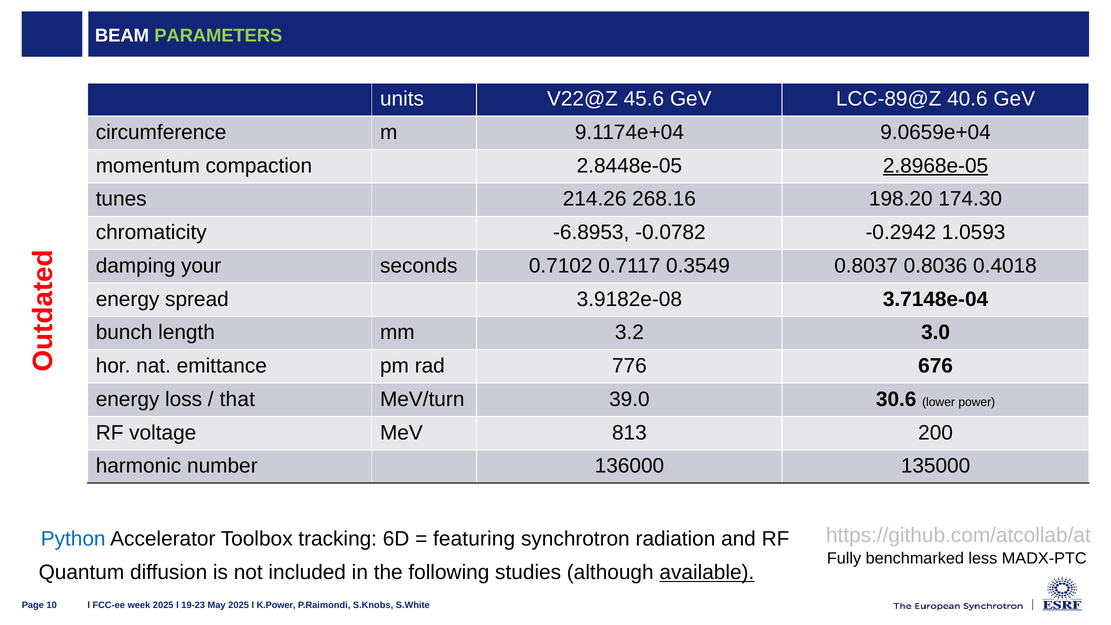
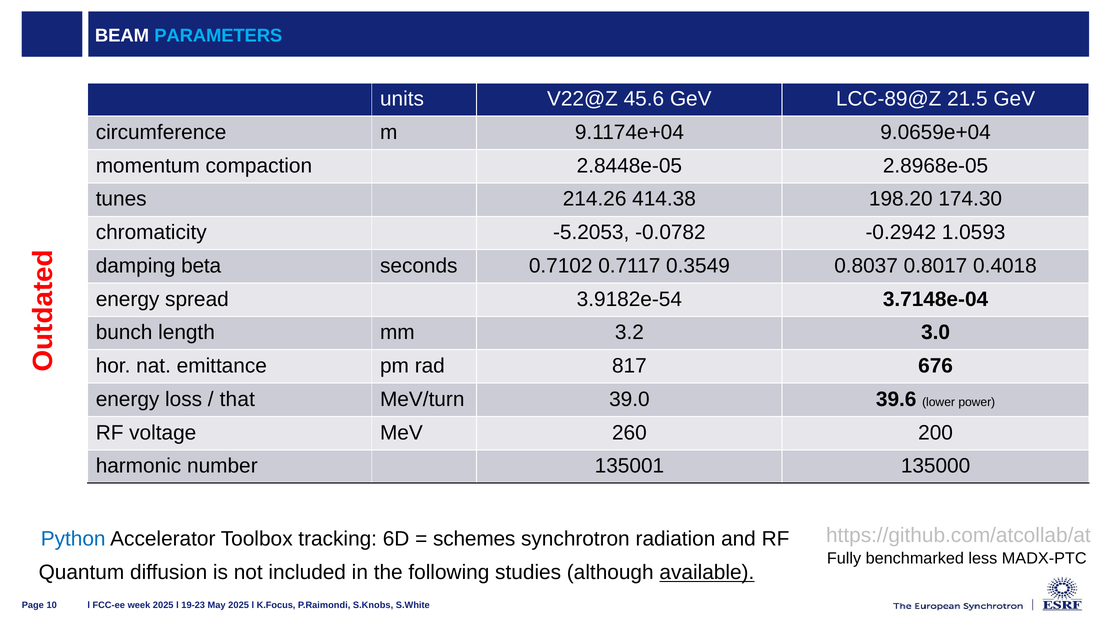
PARAMETERS colour: light green -> light blue (218, 35)
40.6: 40.6 -> 21.5 (967, 99)
2.8968e-05 underline: present -> none (936, 166)
268.16: 268.16 -> 414.38 (664, 199)
-6.8953: -6.8953 -> -5.2053 (591, 232)
your: your -> beta (201, 266)
0.8036: 0.8036 -> 0.8017 (935, 266)
3.9182e-08: 3.9182e-08 -> 3.9182e-54 (629, 299)
776: 776 -> 817 (629, 366)
30.6: 30.6 -> 39.6 (896, 399)
813: 813 -> 260 (629, 433)
136000: 136000 -> 135001 (629, 466)
featuring: featuring -> schemes (474, 539)
K.Power: K.Power -> K.Focus (276, 605)
